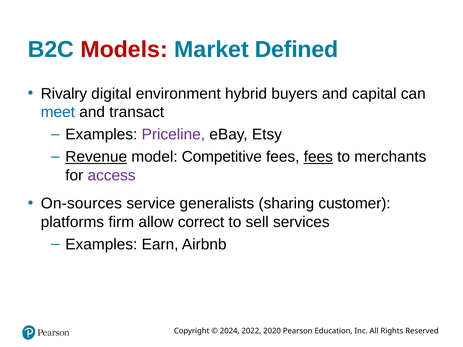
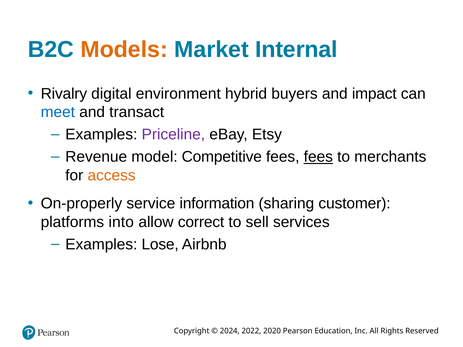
Models colour: red -> orange (124, 50)
Defined: Defined -> Internal (296, 50)
capital: capital -> impact (374, 94)
Revenue underline: present -> none (96, 157)
access colour: purple -> orange (112, 176)
On-sources: On-sources -> On-properly (81, 204)
generalists: generalists -> information (217, 204)
firm: firm -> into (121, 222)
Earn: Earn -> Lose (160, 245)
